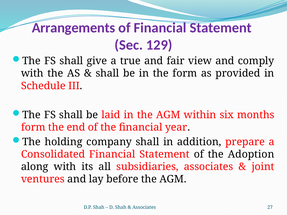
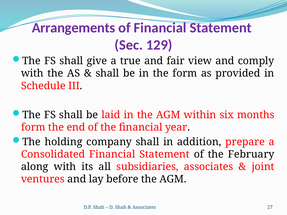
Adoption: Adoption -> February (251, 154)
